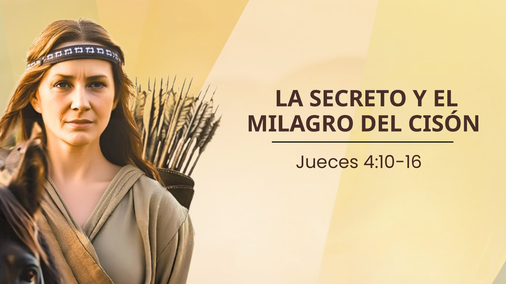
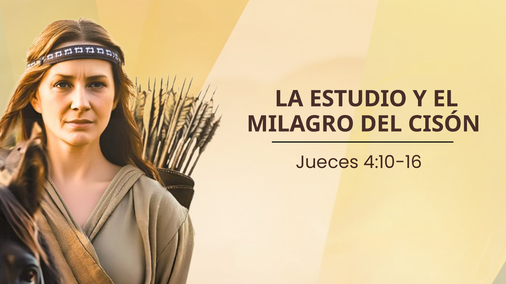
SECRETO: SECRETO -> ESTUDIO (358, 99)
